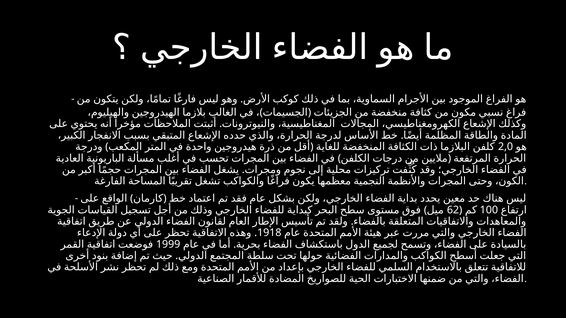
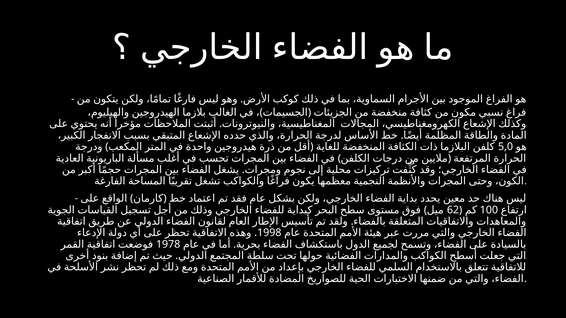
2,0: 2,0 -> 5,0 (506, 147)
1918: 1918 -> 1998 (269, 233)
1999: 1999 -> 1978 (168, 245)
